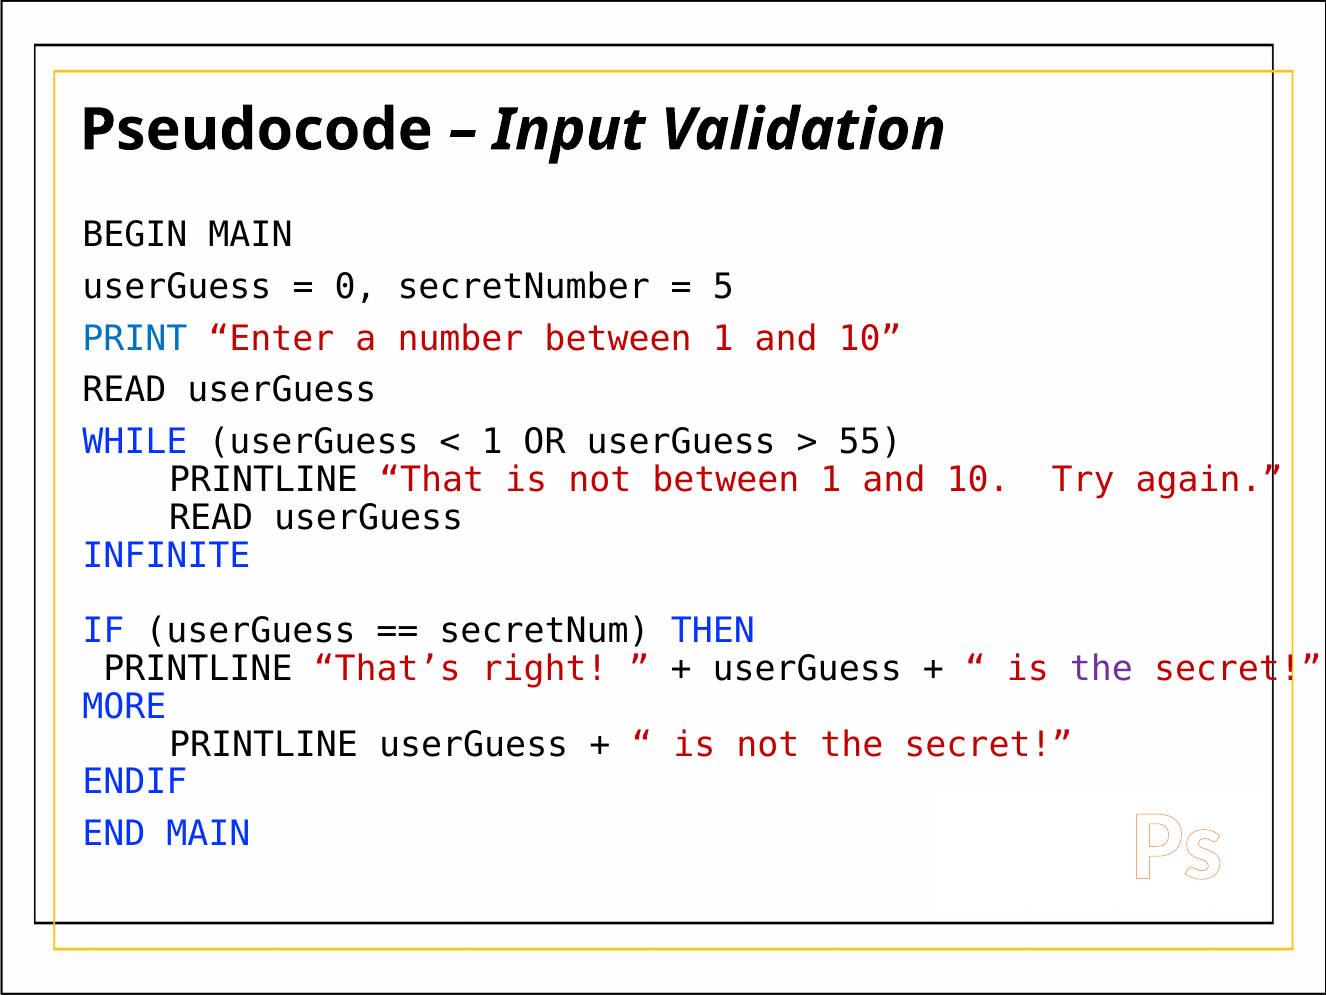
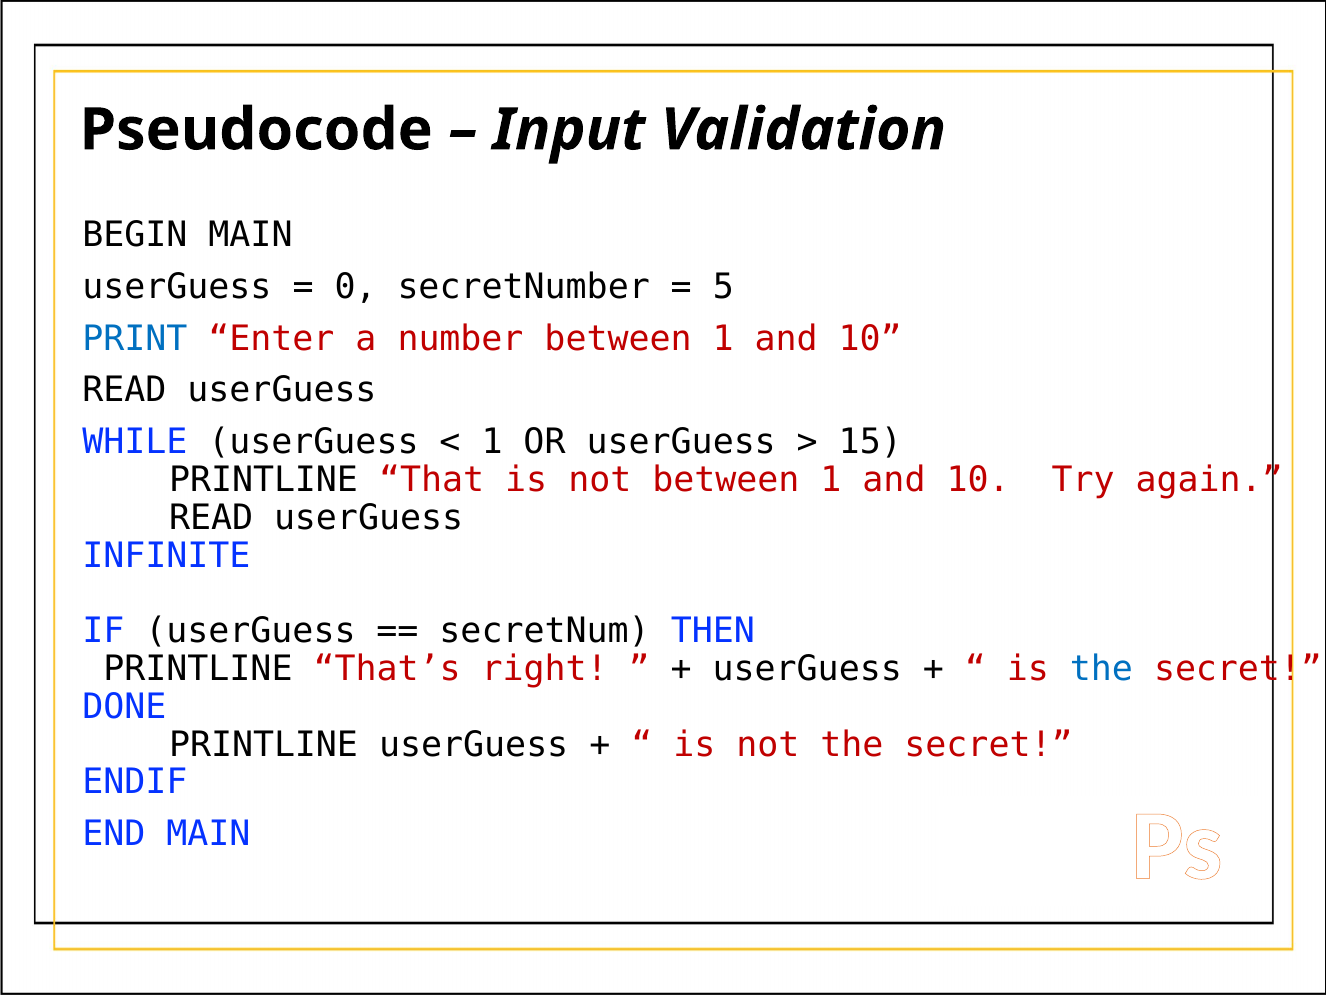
55: 55 -> 15 (870, 442)
the colour: purple -> blue (1101, 669)
MORE: MORE -> DONE (124, 706)
